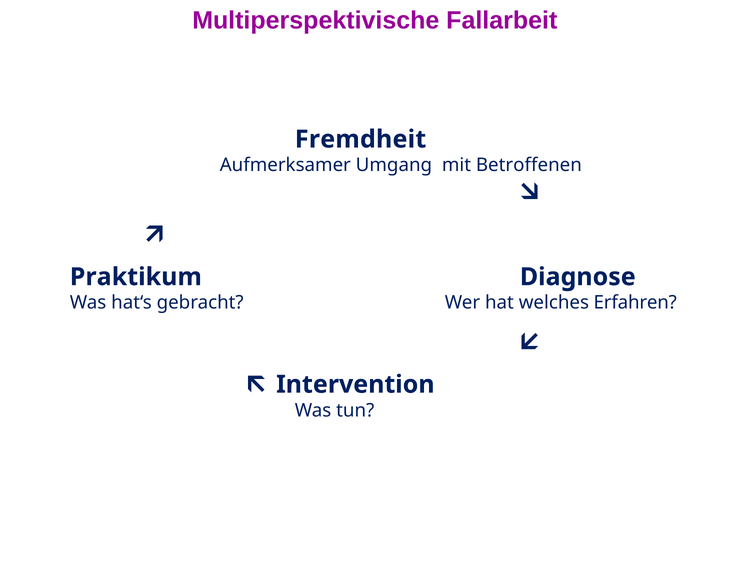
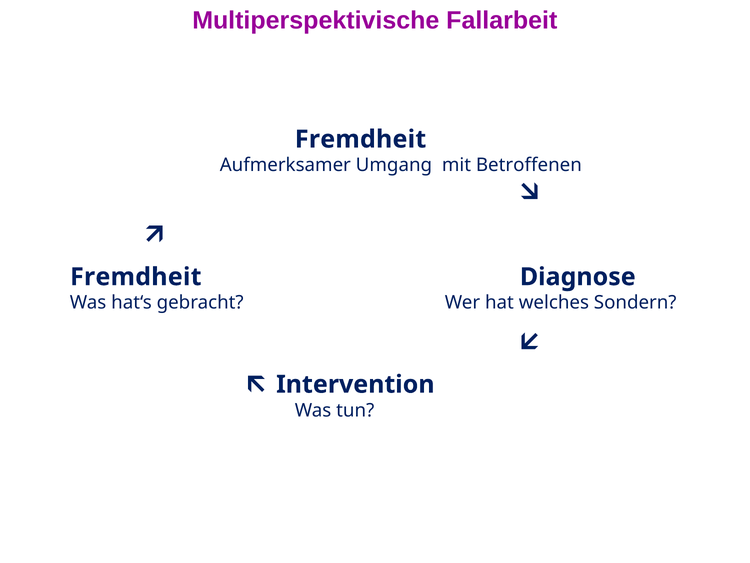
Praktikum: Praktikum -> Fremdheit (136, 277)
Erfahren: Erfahren -> Sondern (635, 302)
